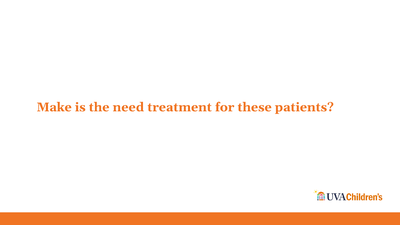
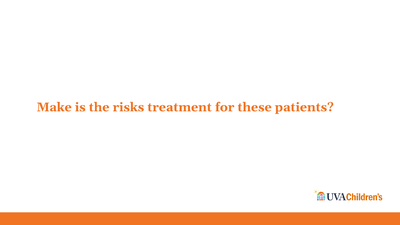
need: need -> risks (128, 107)
